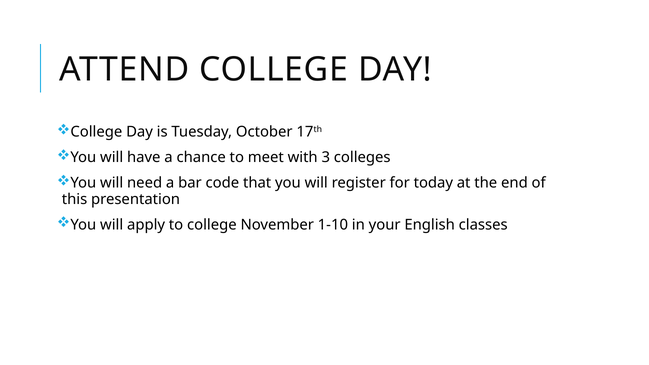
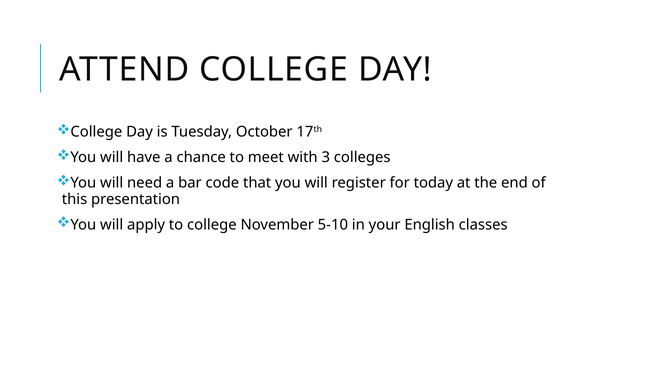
1-10: 1-10 -> 5-10 (333, 225)
